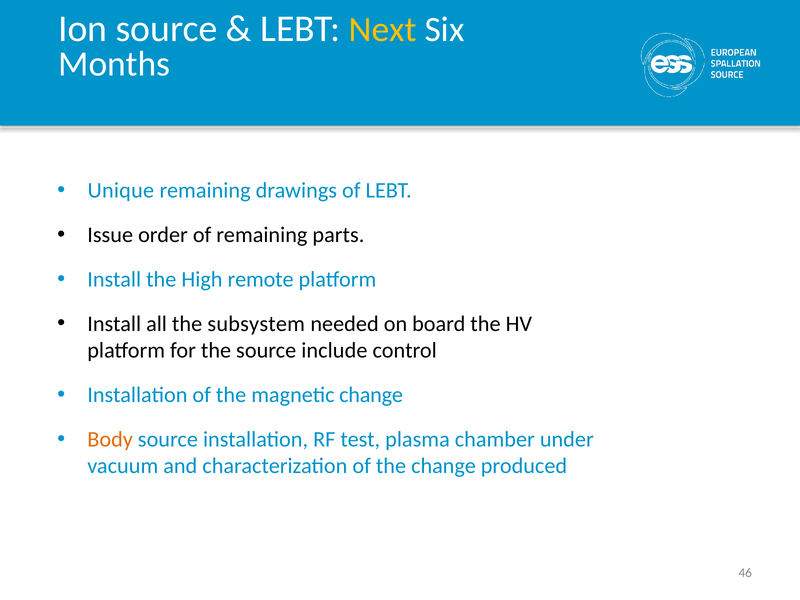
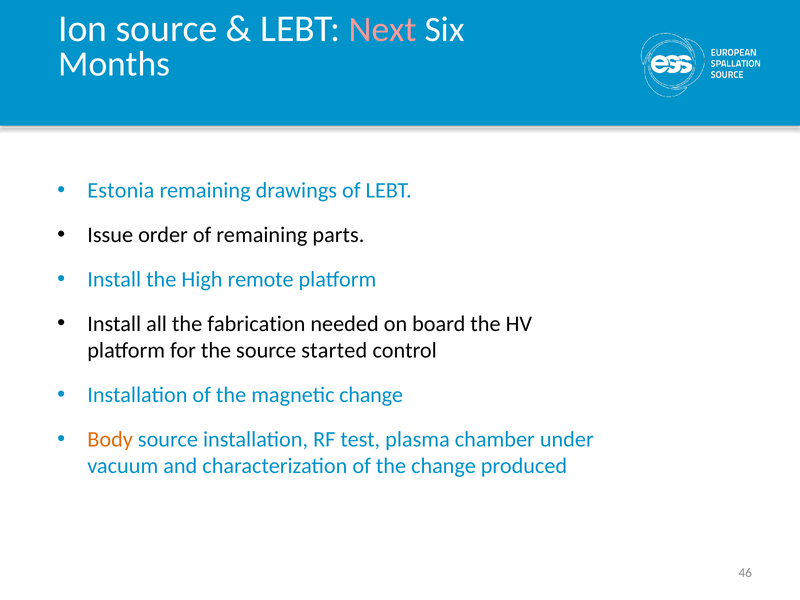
Next colour: yellow -> pink (383, 30)
Unique: Unique -> Estonia (121, 191)
subsystem: subsystem -> fabrication (256, 324)
include: include -> started (334, 351)
